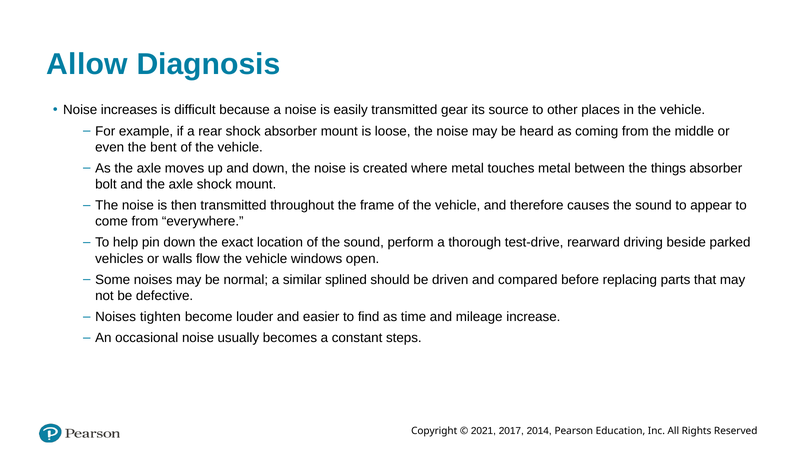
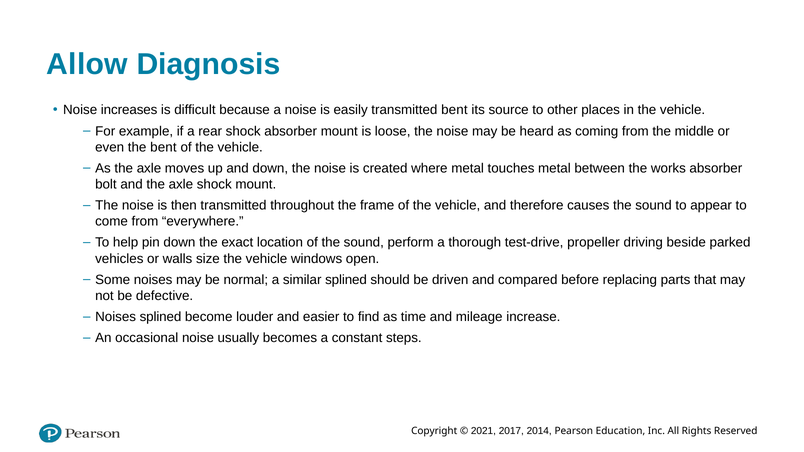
transmitted gear: gear -> bent (454, 110)
things: things -> works (668, 168)
rearward: rearward -> propeller (593, 243)
flow: flow -> size (208, 259)
Noises tighten: tighten -> splined (160, 317)
